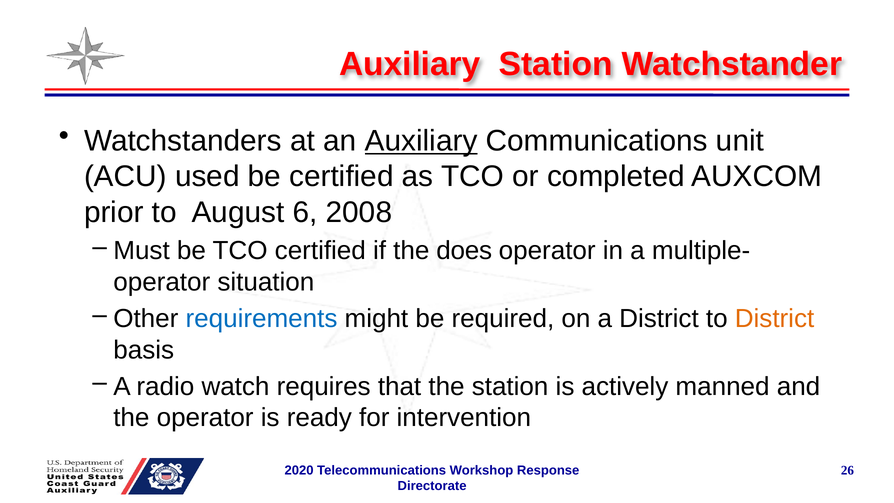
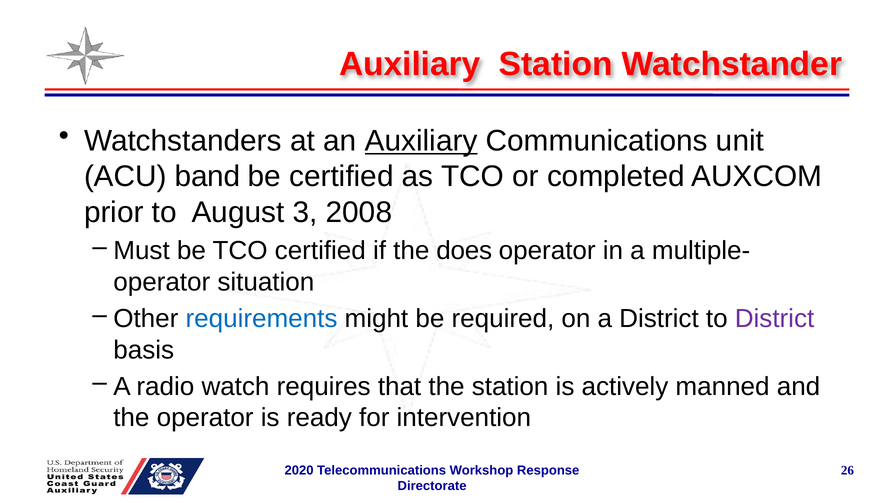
used: used -> band (207, 176)
6: 6 -> 3 (305, 212)
District colour: orange -> purple (775, 319)
